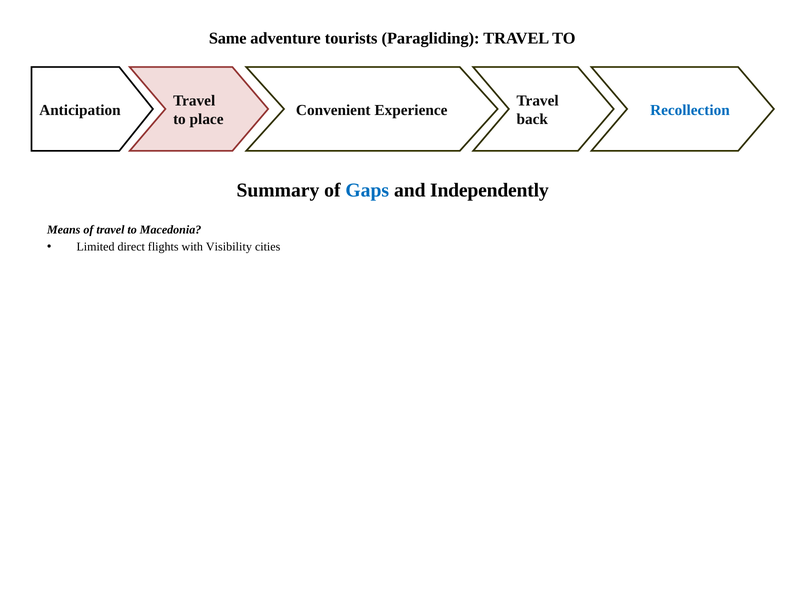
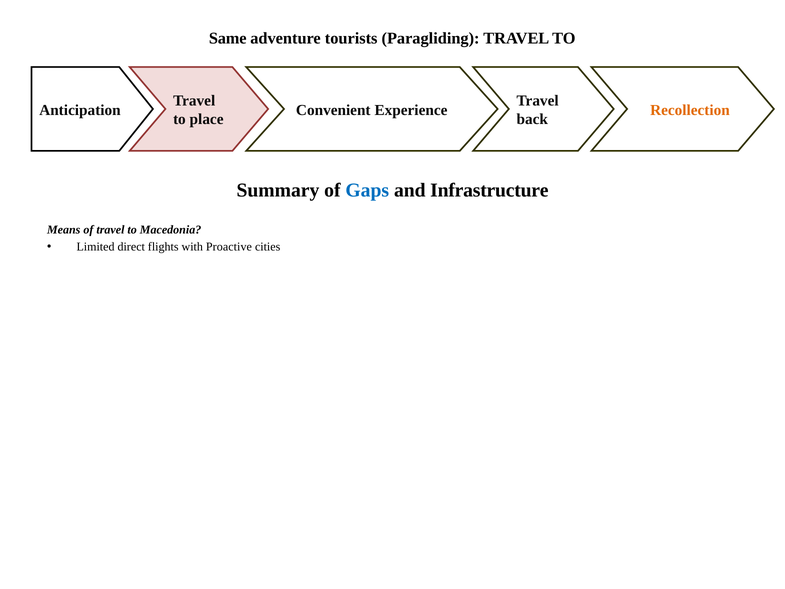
Recollection colour: blue -> orange (690, 110)
Independently: Independently -> Infrastructure (489, 190)
Visibility: Visibility -> Proactive (229, 247)
